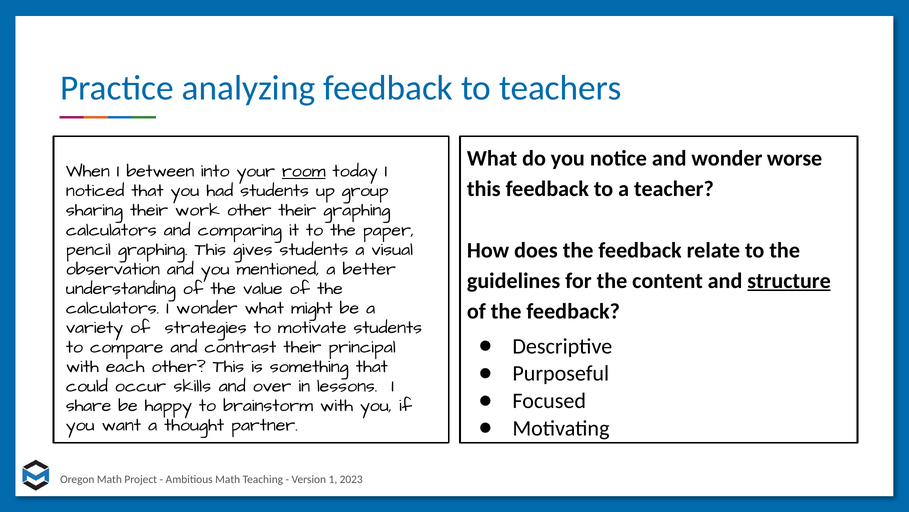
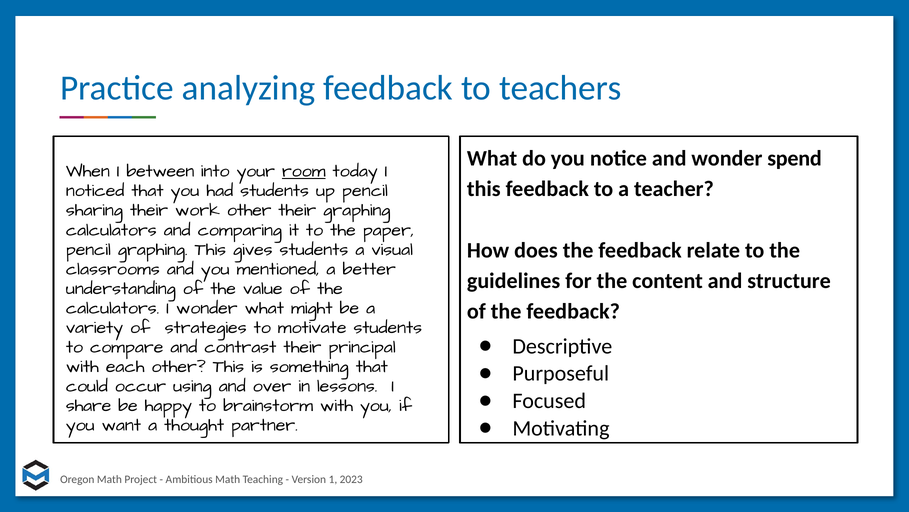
worse: worse -> spend (795, 158)
up group: group -> pencil (365, 190)
observation: observation -> classrooms (113, 268)
structure underline: present -> none (789, 280)
skills: skills -> using (192, 385)
